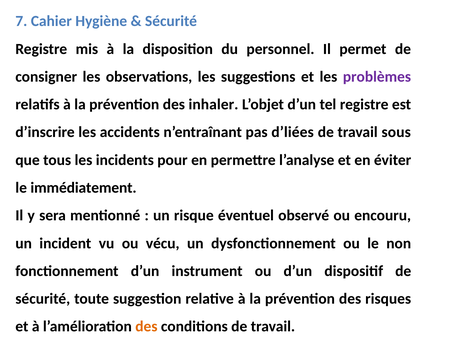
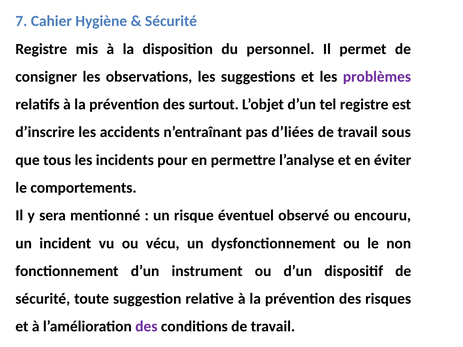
inhaler: inhaler -> surtout (214, 105)
immédiatement: immédiatement -> comportements (83, 188)
des colour: orange -> purple (146, 327)
